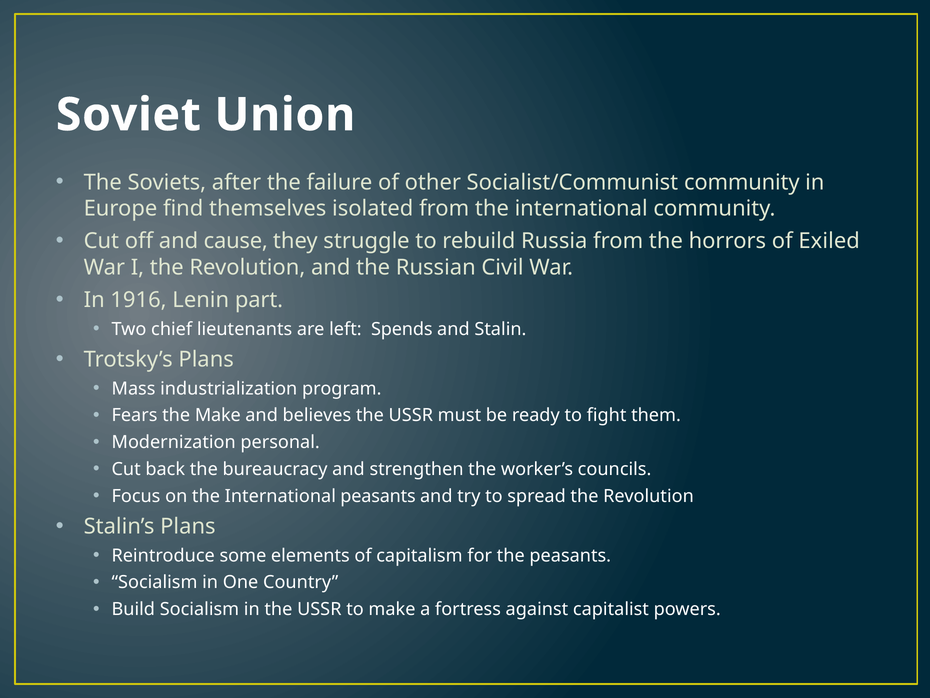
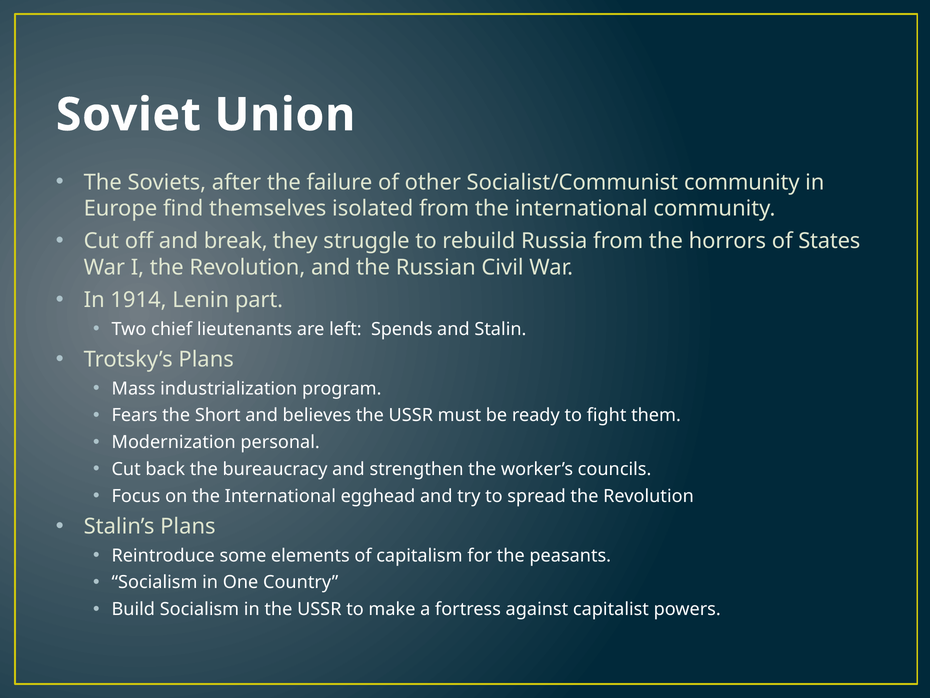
cause: cause -> break (236, 241)
Exiled: Exiled -> States (829, 241)
1916: 1916 -> 1914 (138, 300)
the Make: Make -> Short (218, 415)
International peasants: peasants -> egghead (378, 496)
